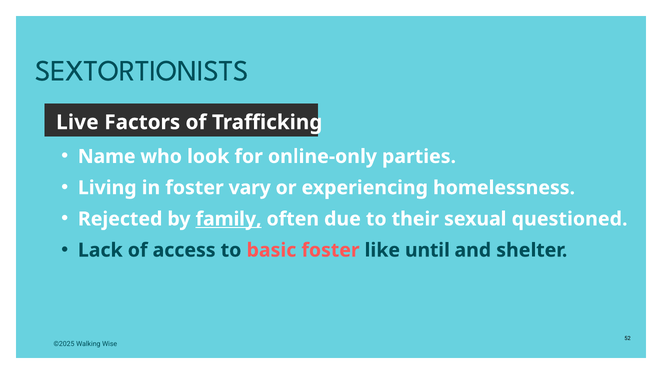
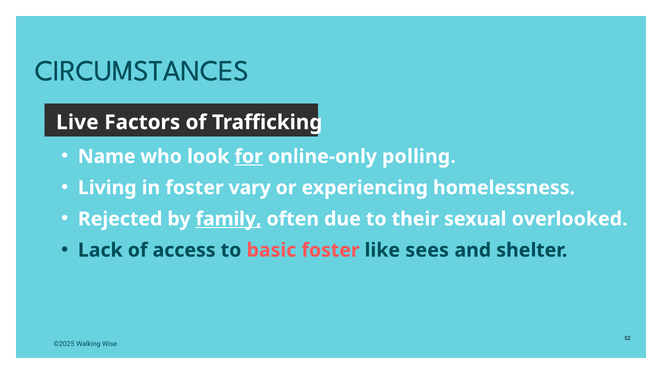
SEXTORTIONISTS: SEXTORTIONISTS -> CIRCUMSTANCES (142, 71)
for underline: none -> present (249, 157)
parties: parties -> polling (419, 157)
questioned: questioned -> overlooked (570, 219)
until: until -> sees (427, 250)
